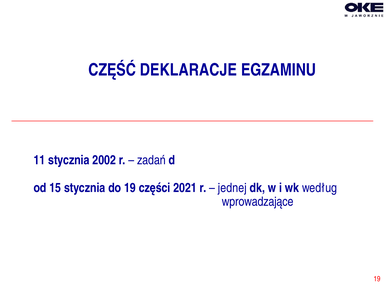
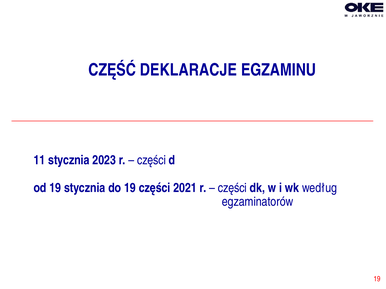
2002: 2002 -> 2023 (104, 160)
zadań: zadań -> części (151, 160)
od 15: 15 -> 19 (55, 188)
jednej: jednej -> części (232, 188)
wprowadzające: wprowadzające -> egzaminatorów (258, 202)
